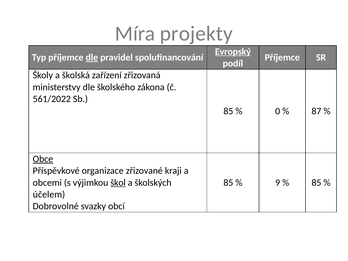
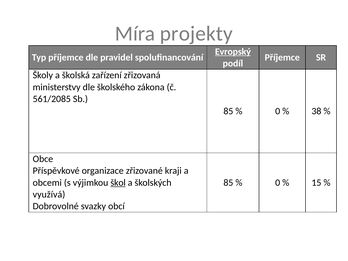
dle underline: present -> none (92, 57)
561/2022: 561/2022 -> 561/2085 (52, 99)
87: 87 -> 38 (316, 111)
Obce underline: present -> none (43, 159)
9: 9 -> 0 (278, 183)
85: 85 -> 15 (316, 183)
účelem: účelem -> využívá (49, 194)
